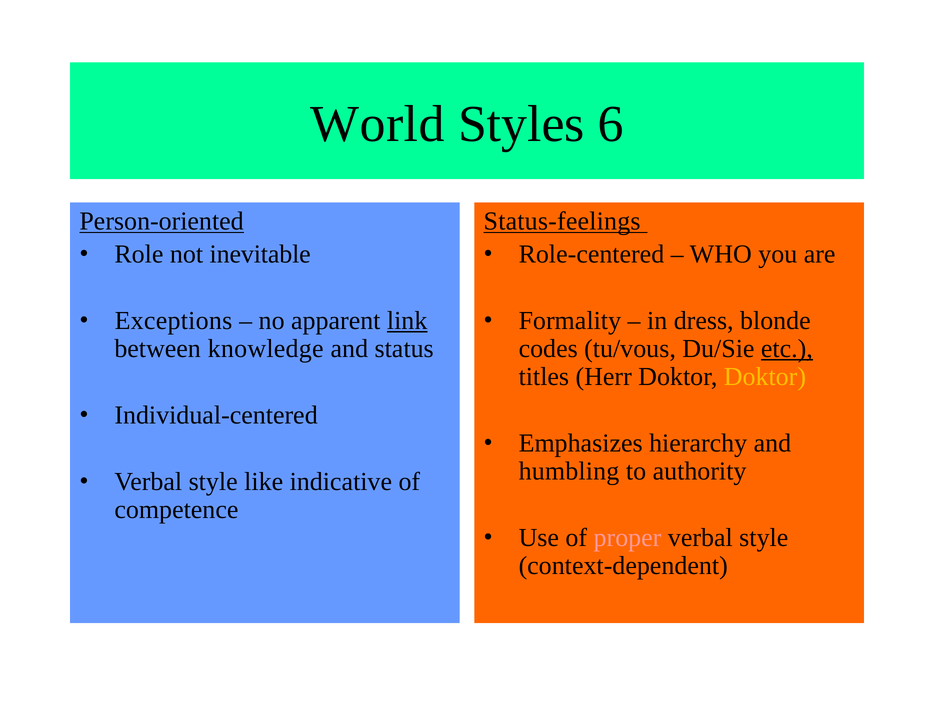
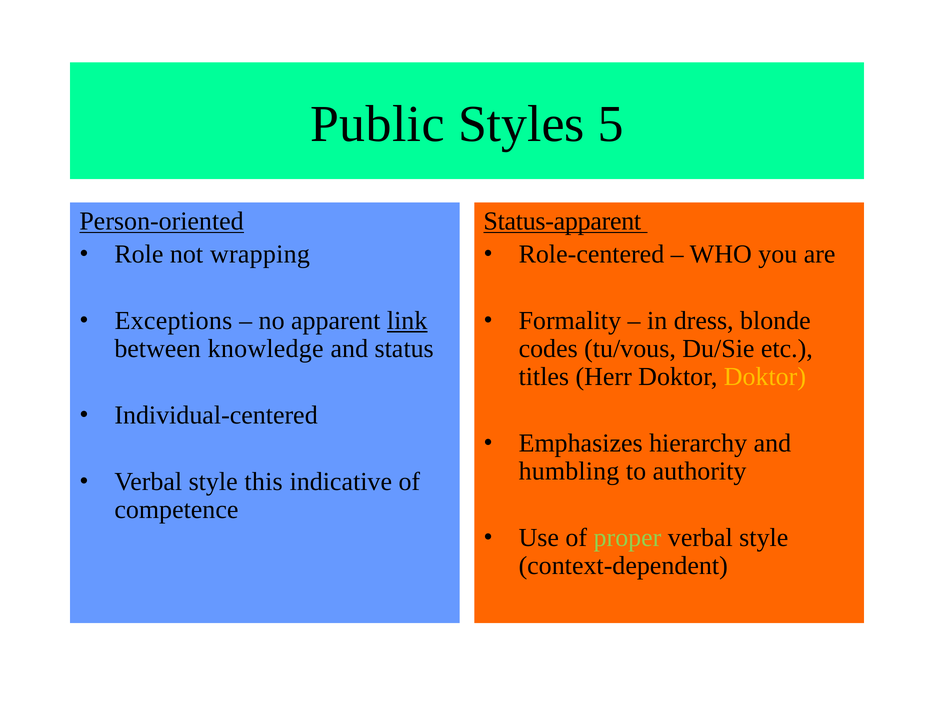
World: World -> Public (377, 124)
6: 6 -> 5 (611, 124)
Status-feelings: Status-feelings -> Status-apparent (562, 221)
inevitable: inevitable -> wrapping (260, 254)
etc underline: present -> none (787, 349)
like: like -> this (264, 481)
proper colour: pink -> light green (628, 537)
